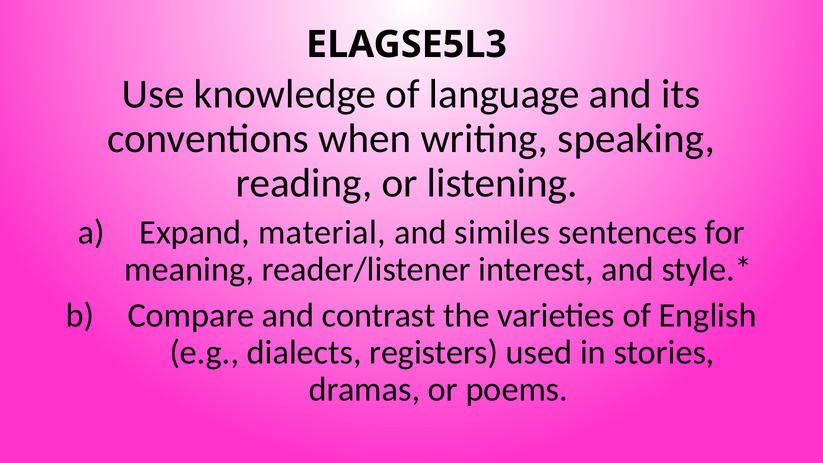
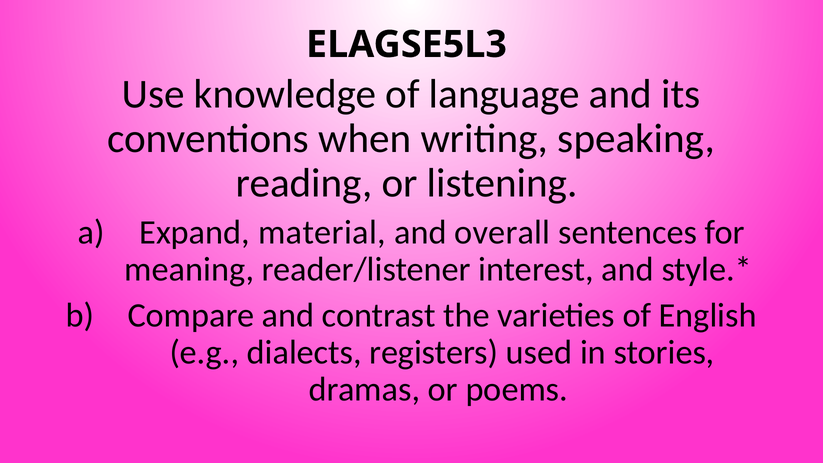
similes: similes -> overall (502, 233)
